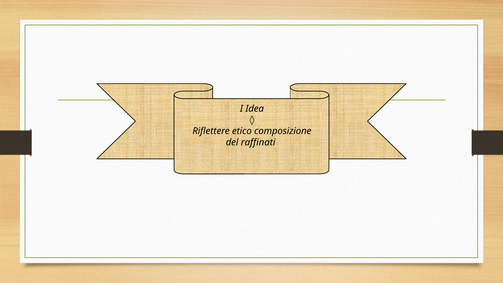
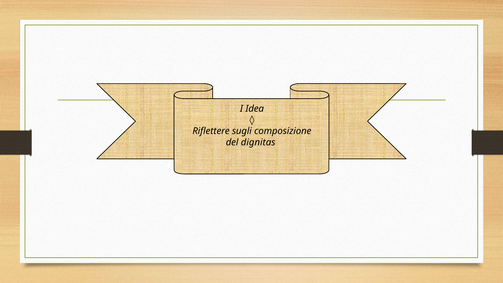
etico: etico -> sugli (242, 131)
raffinati: raffinati -> dignitas (258, 142)
